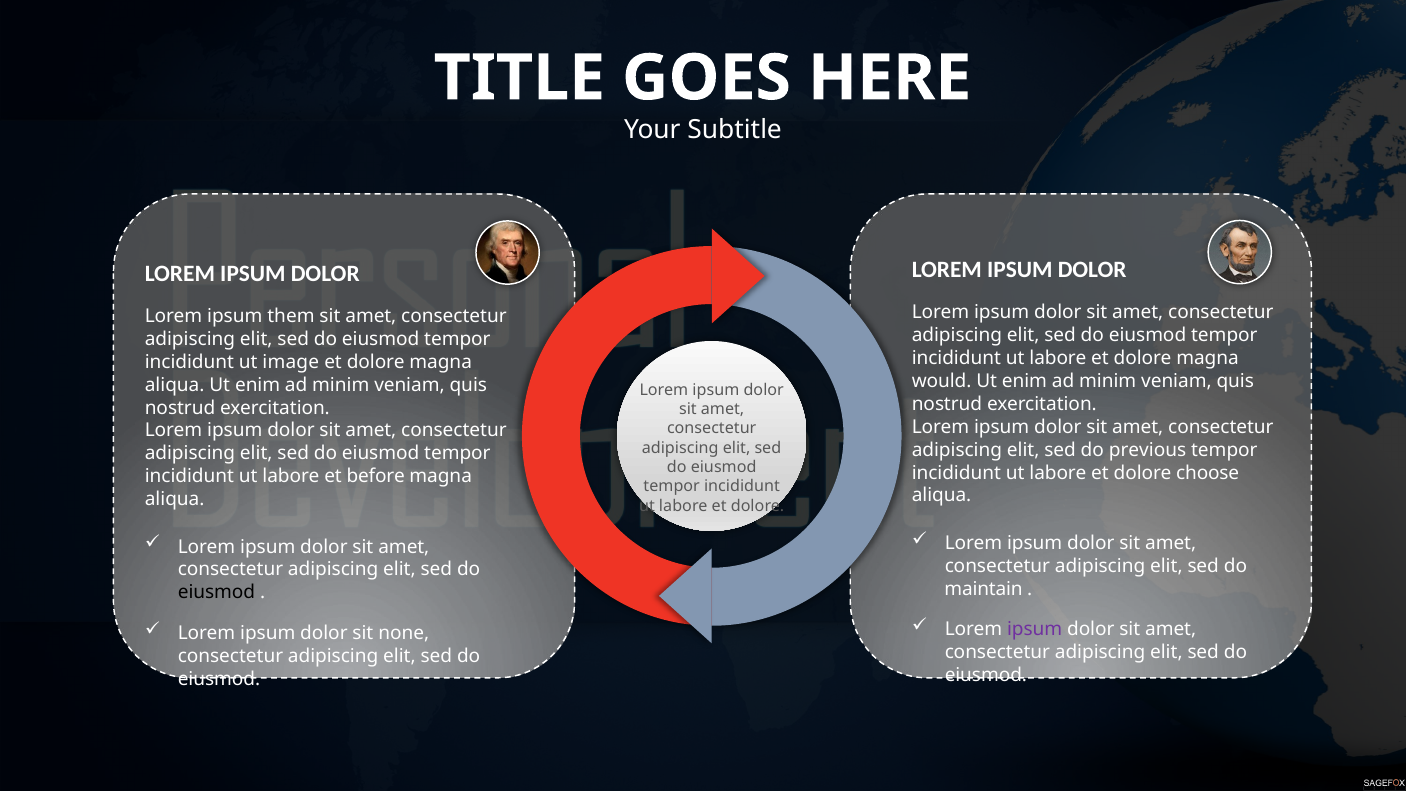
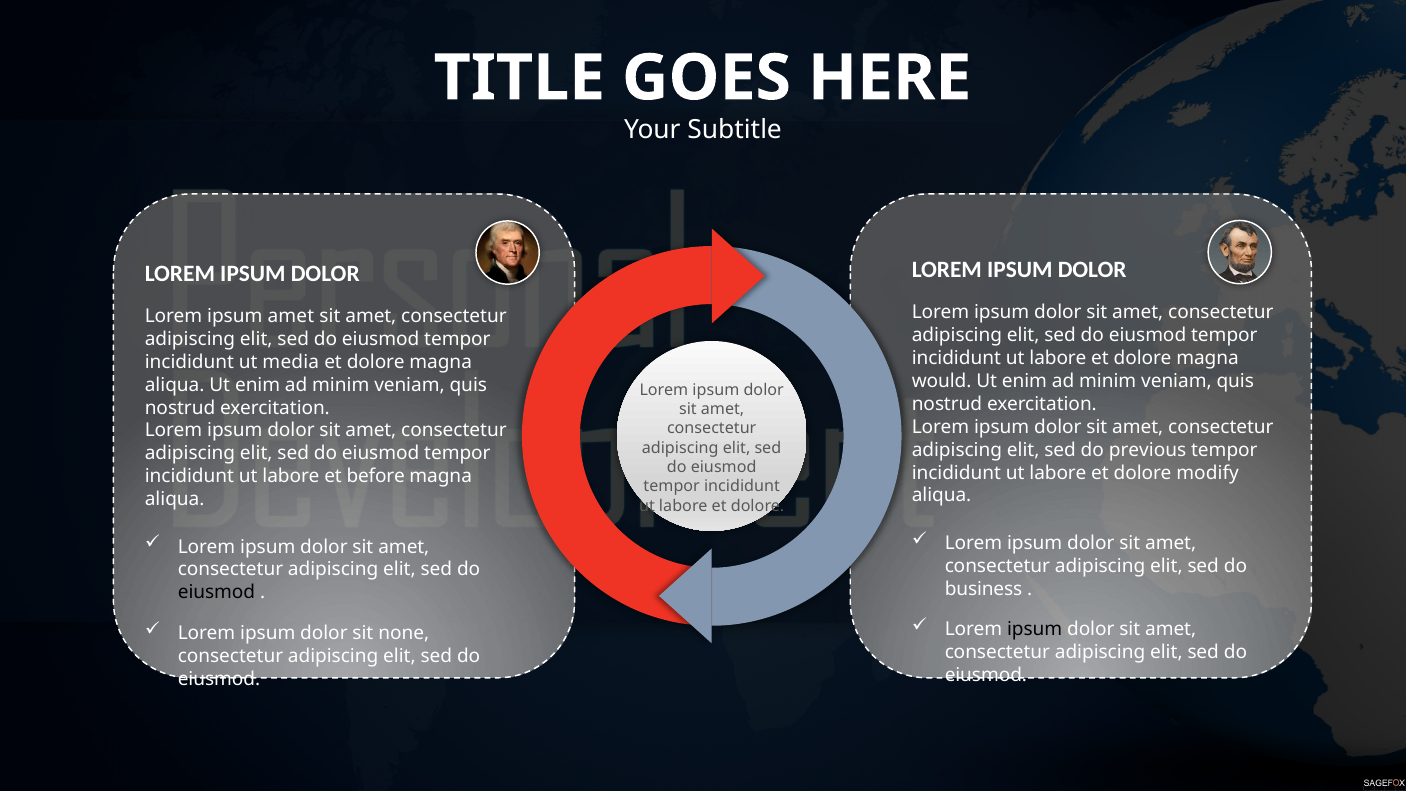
ipsum them: them -> amet (291, 316)
image: image -> media (291, 362)
choose: choose -> modify (1208, 473)
maintain: maintain -> business (983, 589)
ipsum colour: purple -> black (1035, 629)
